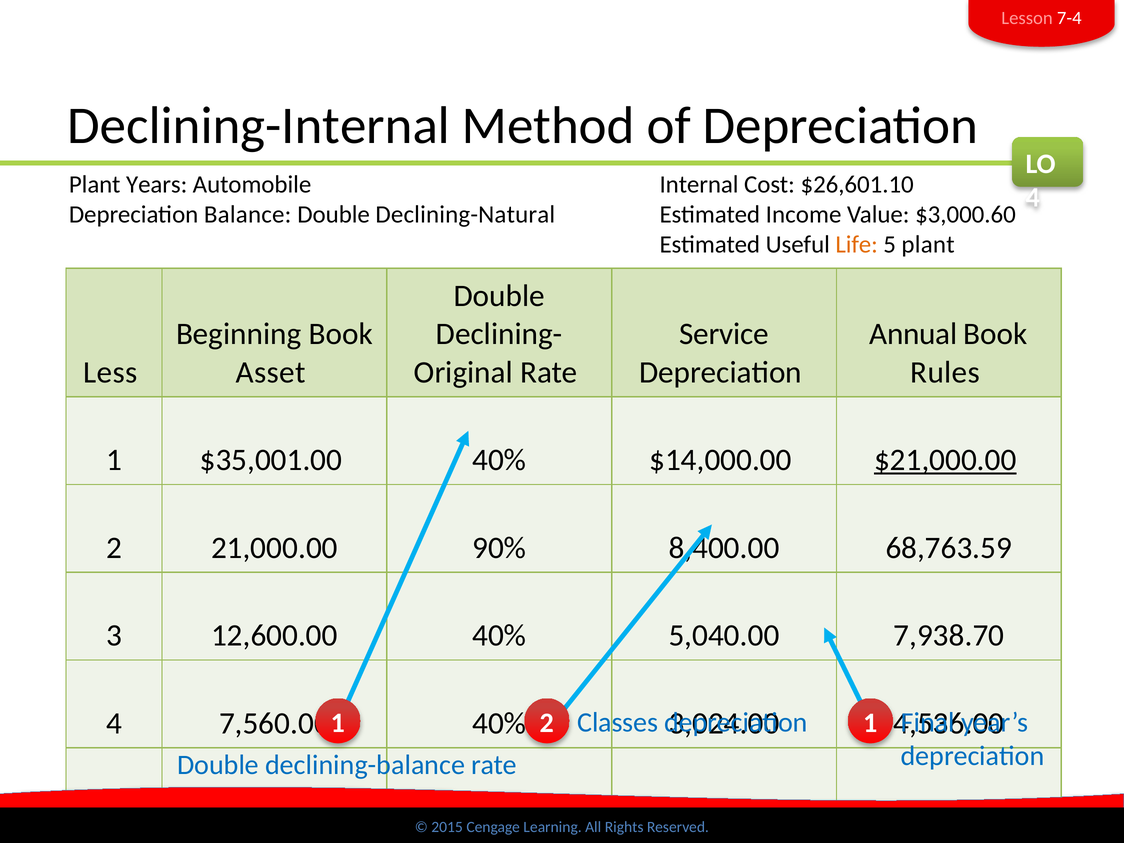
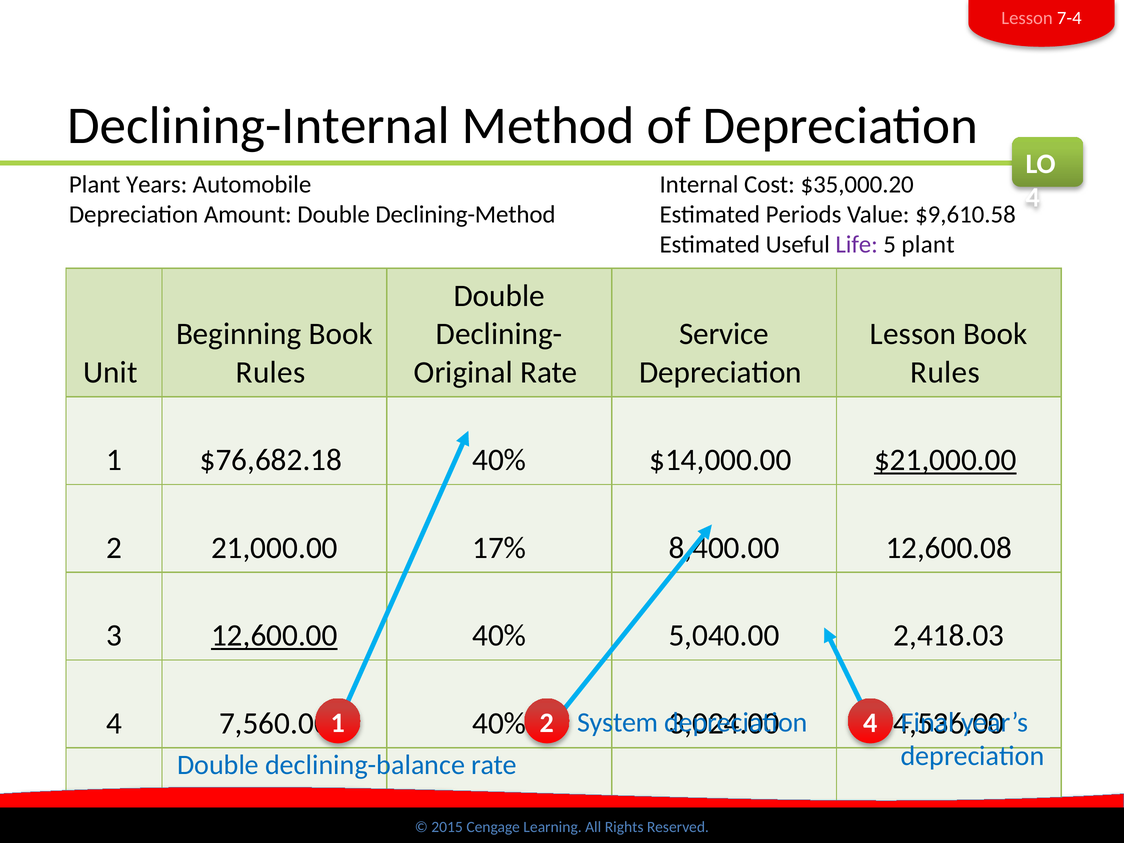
$26,601.10: $26,601.10 -> $35,000.20 (857, 184)
Balance: Balance -> Amount (248, 214)
Declining-Natural: Declining-Natural -> Declining-Method (465, 214)
Income: Income -> Periods (804, 214)
$3,000.60: $3,000.60 -> $9,610.58 (965, 214)
Life colour: orange -> purple (857, 244)
Annual: Annual -> Lesson (913, 334)
Less: Less -> Unit (110, 372)
Asset: Asset -> Rules (271, 372)
$35,001.00: $35,001.00 -> $76,682.18 (271, 460)
90%: 90% -> 17% (499, 548)
68,763.59: 68,763.59 -> 12,600.08 (949, 548)
12,600.00 underline: none -> present (274, 636)
7,938.70: 7,938.70 -> 2,418.03 (949, 636)
Classes: Classes -> System (618, 722)
1: 1 -> 4 (870, 723)
